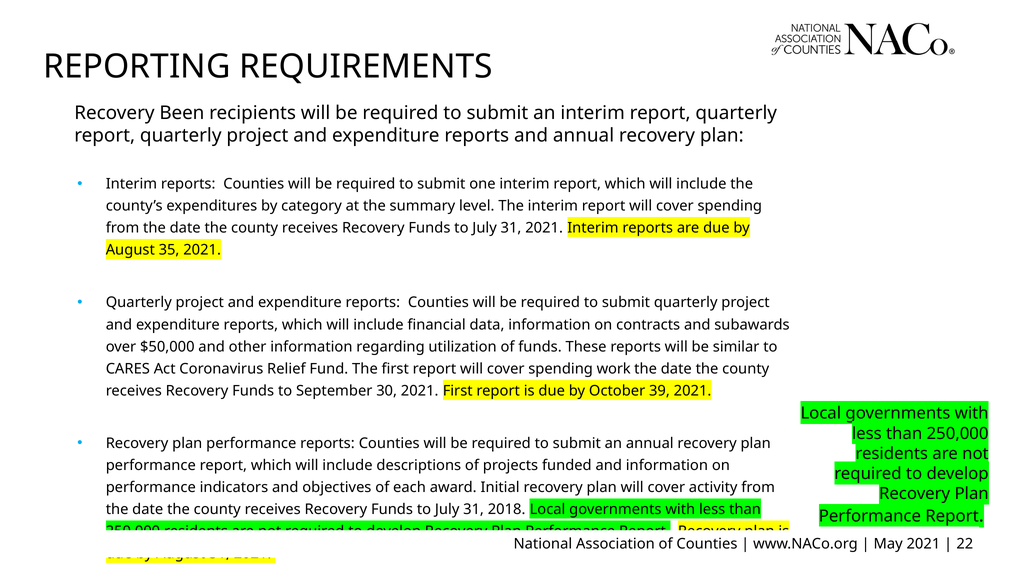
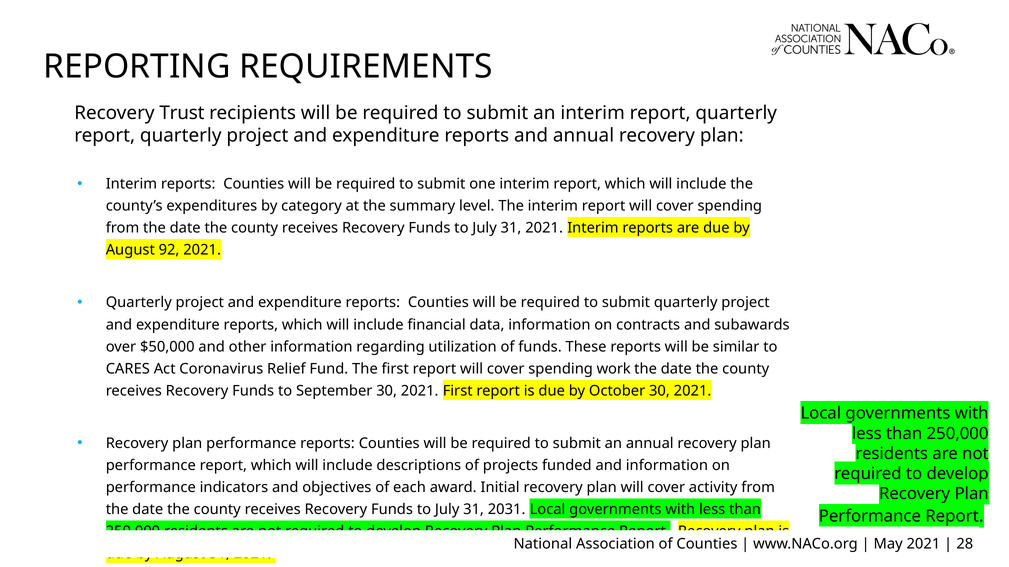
Been: Been -> Trust (182, 113)
35: 35 -> 92 (169, 250)
October 39: 39 -> 30 (659, 391)
2018: 2018 -> 2031 (507, 510)
22: 22 -> 28 (965, 544)
